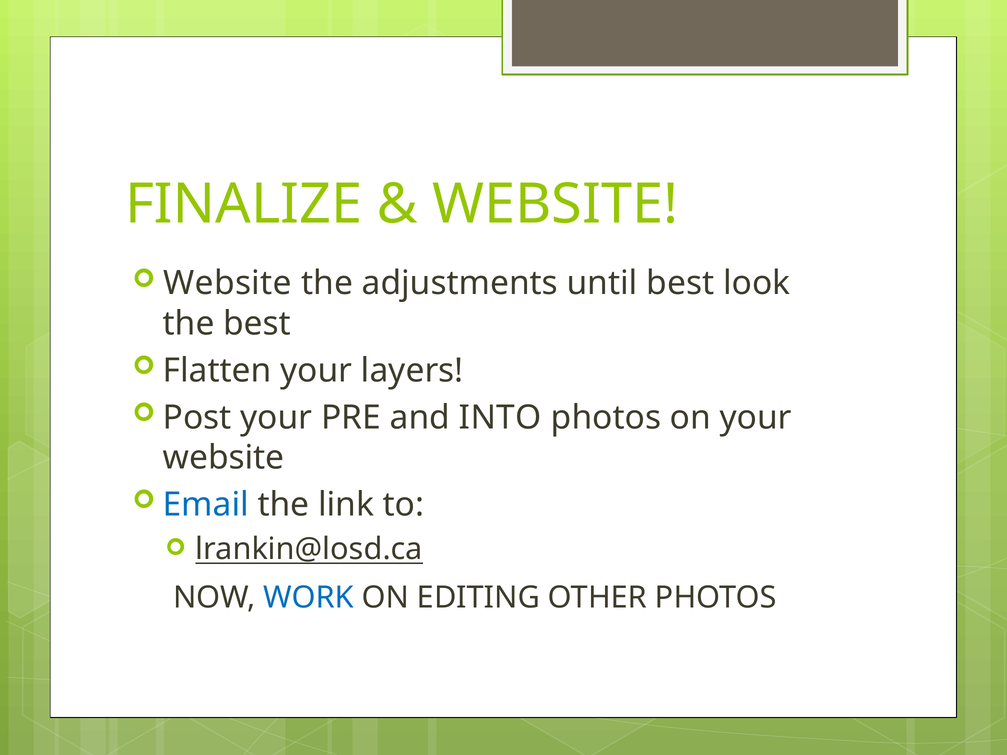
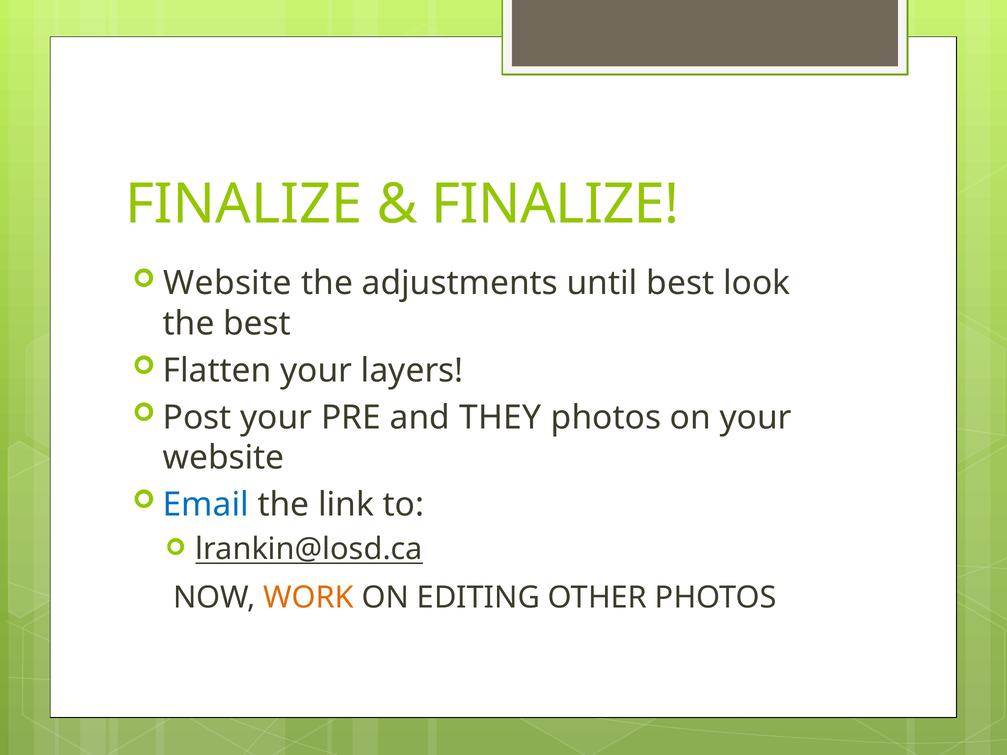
WEBSITE: WEBSITE -> FINALIZE (555, 204)
INTO: INTO -> THEY (500, 418)
WORK colour: blue -> orange (309, 598)
